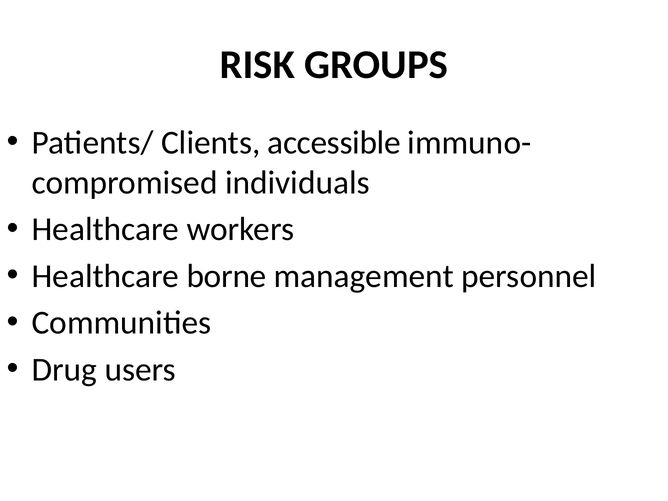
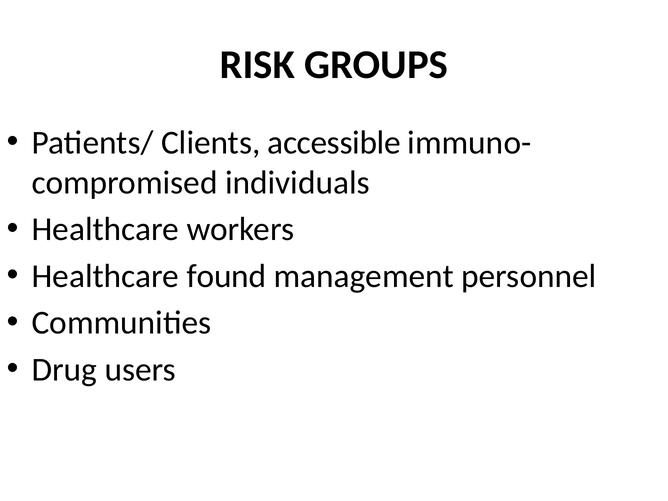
borne: borne -> found (226, 276)
